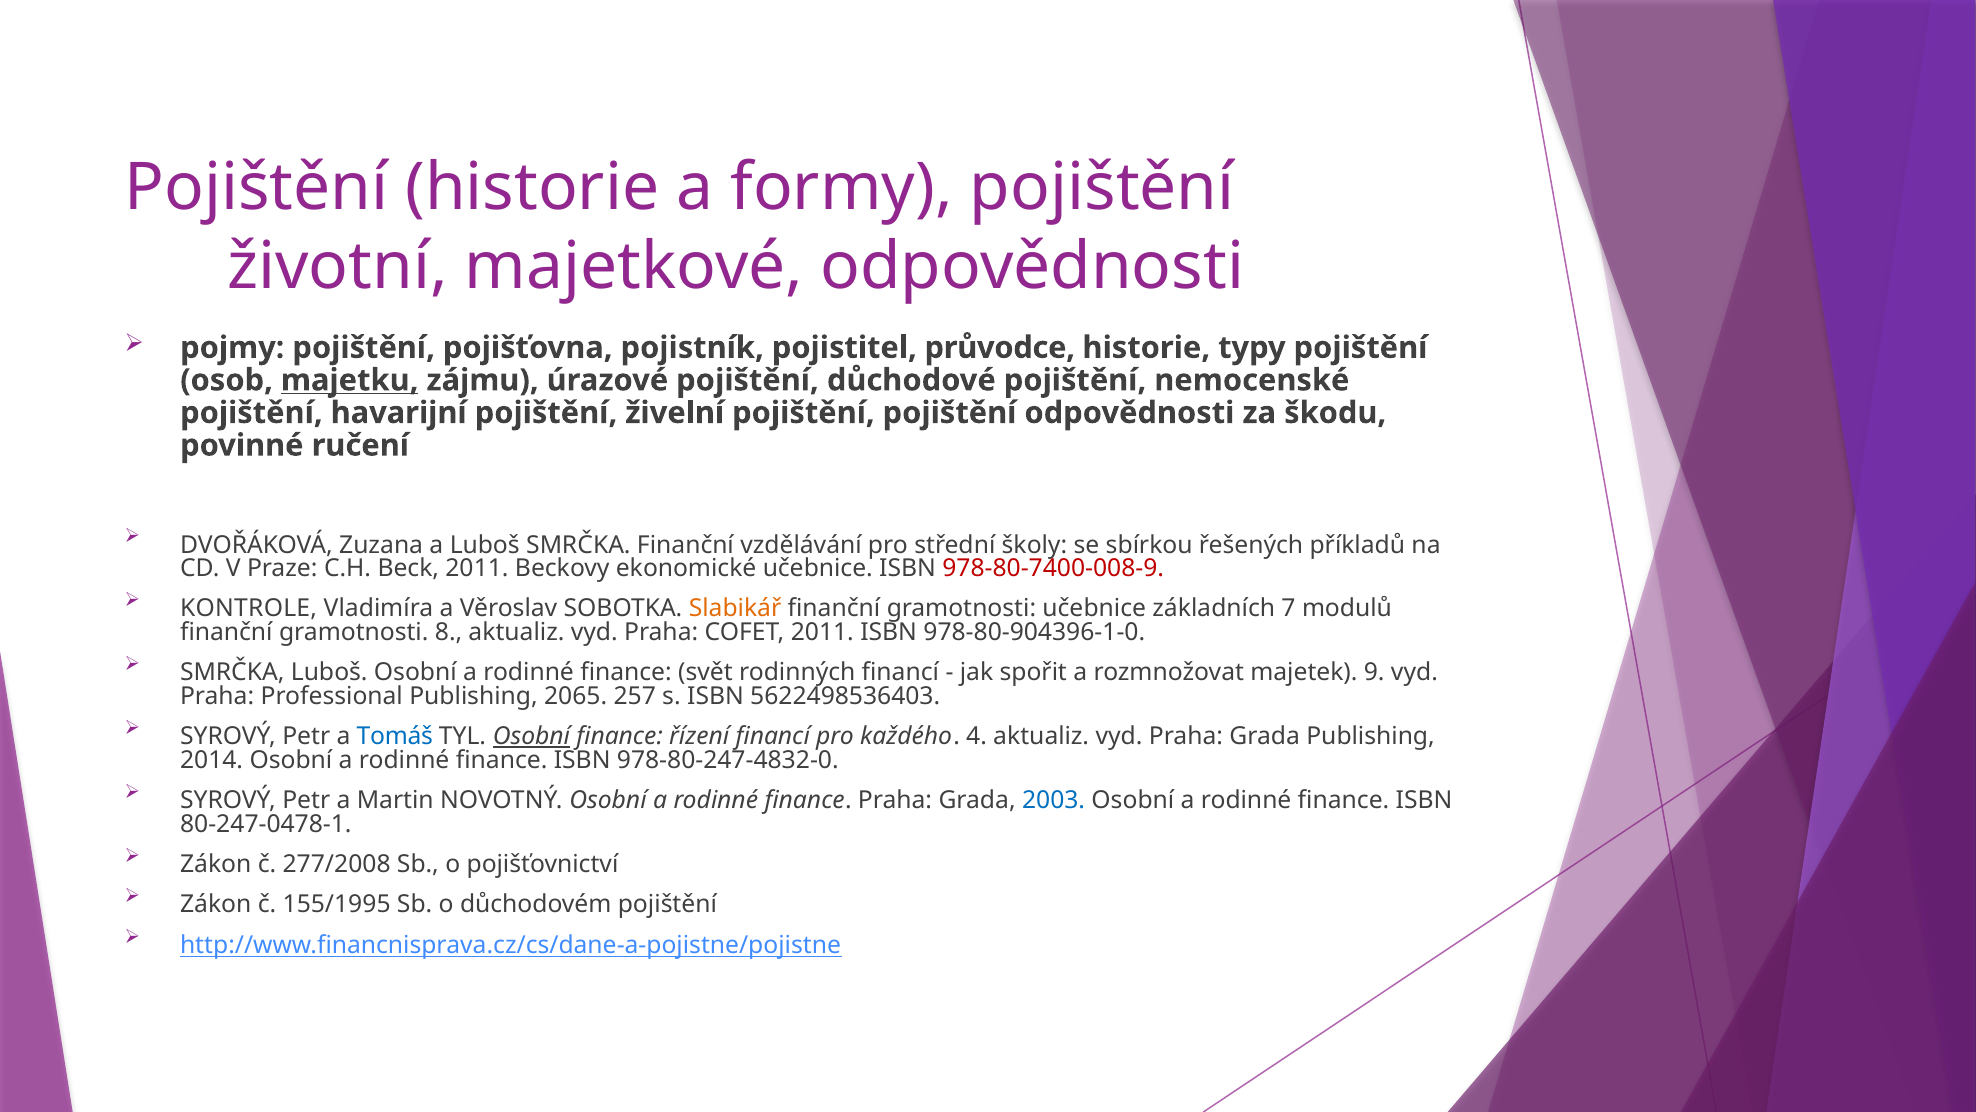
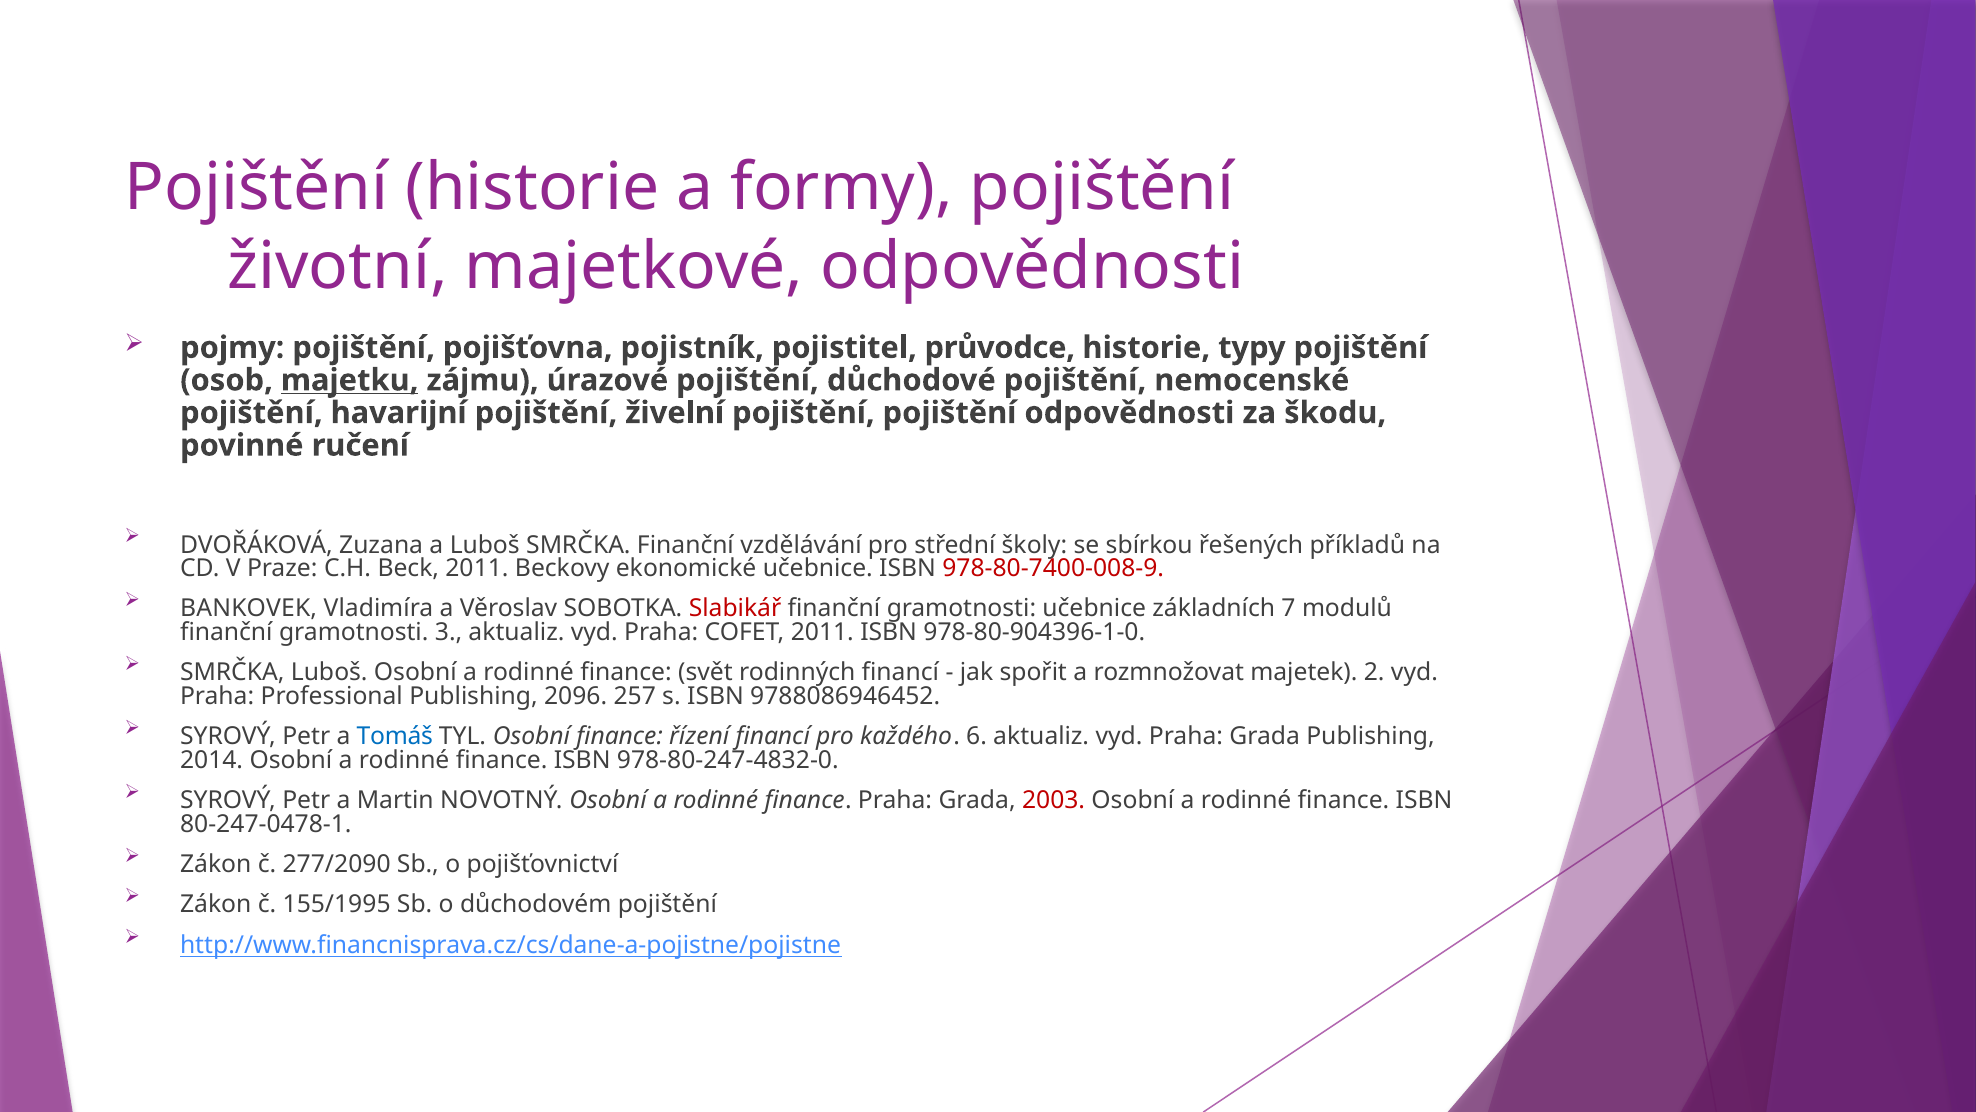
KONTROLE: KONTROLE -> BANKOVEK (249, 608)
Slabikář colour: orange -> red (735, 608)
8: 8 -> 3 (449, 632)
9: 9 -> 2 (1374, 672)
2065: 2065 -> 2096 (576, 696)
5622498536403: 5622498536403 -> 9788086946452 (845, 696)
Osobní underline: present -> none (531, 736)
4: 4 -> 6 (977, 736)
2003 colour: blue -> red (1054, 800)
277/2008: 277/2008 -> 277/2090 (337, 864)
